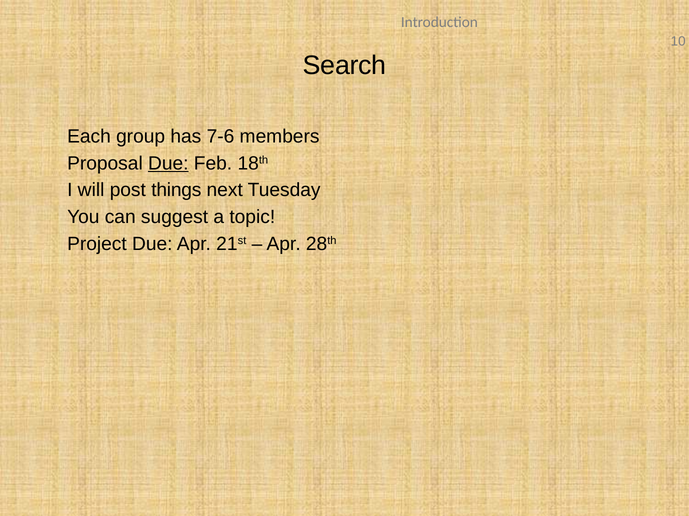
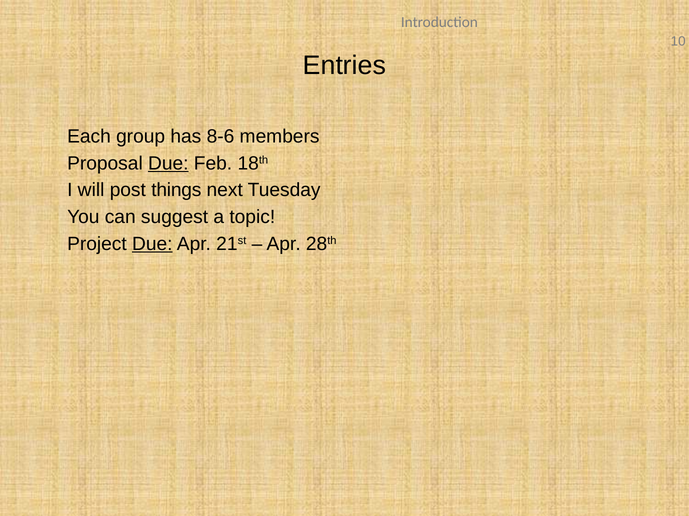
Search: Search -> Entries (344, 66)
7-6: 7-6 -> 8-6 (220, 137)
Due underline: none -> present (152, 244)
